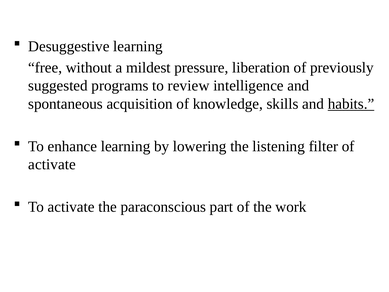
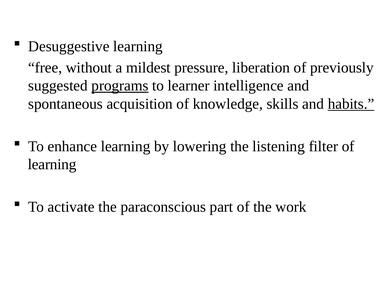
programs underline: none -> present (120, 86)
review: review -> learner (189, 86)
activate: activate -> learning (52, 164)
